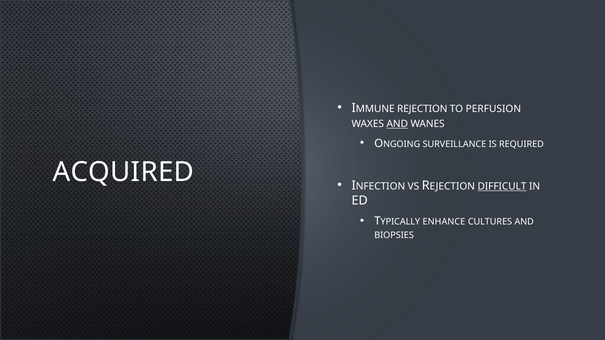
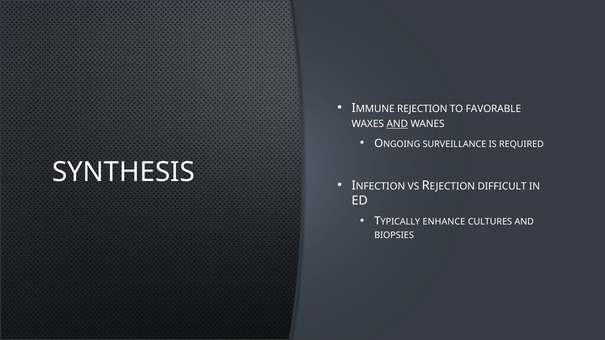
PERFUSION: PERFUSION -> FAVORABLE (493, 109)
ACQUIRED: ACQUIRED -> SYNTHESIS (124, 172)
DIFFICULT underline: present -> none (502, 187)
